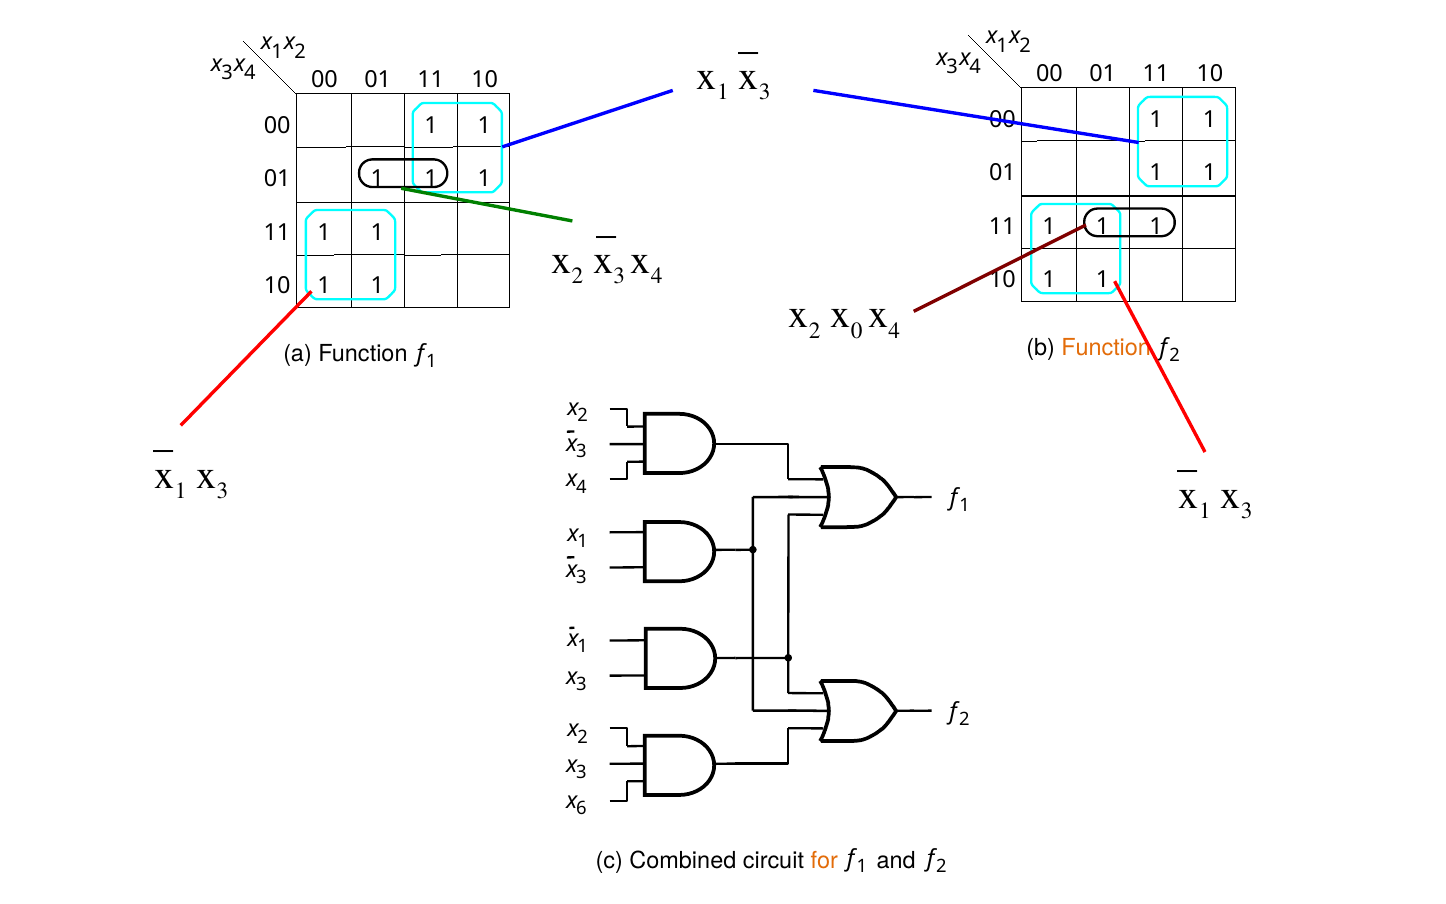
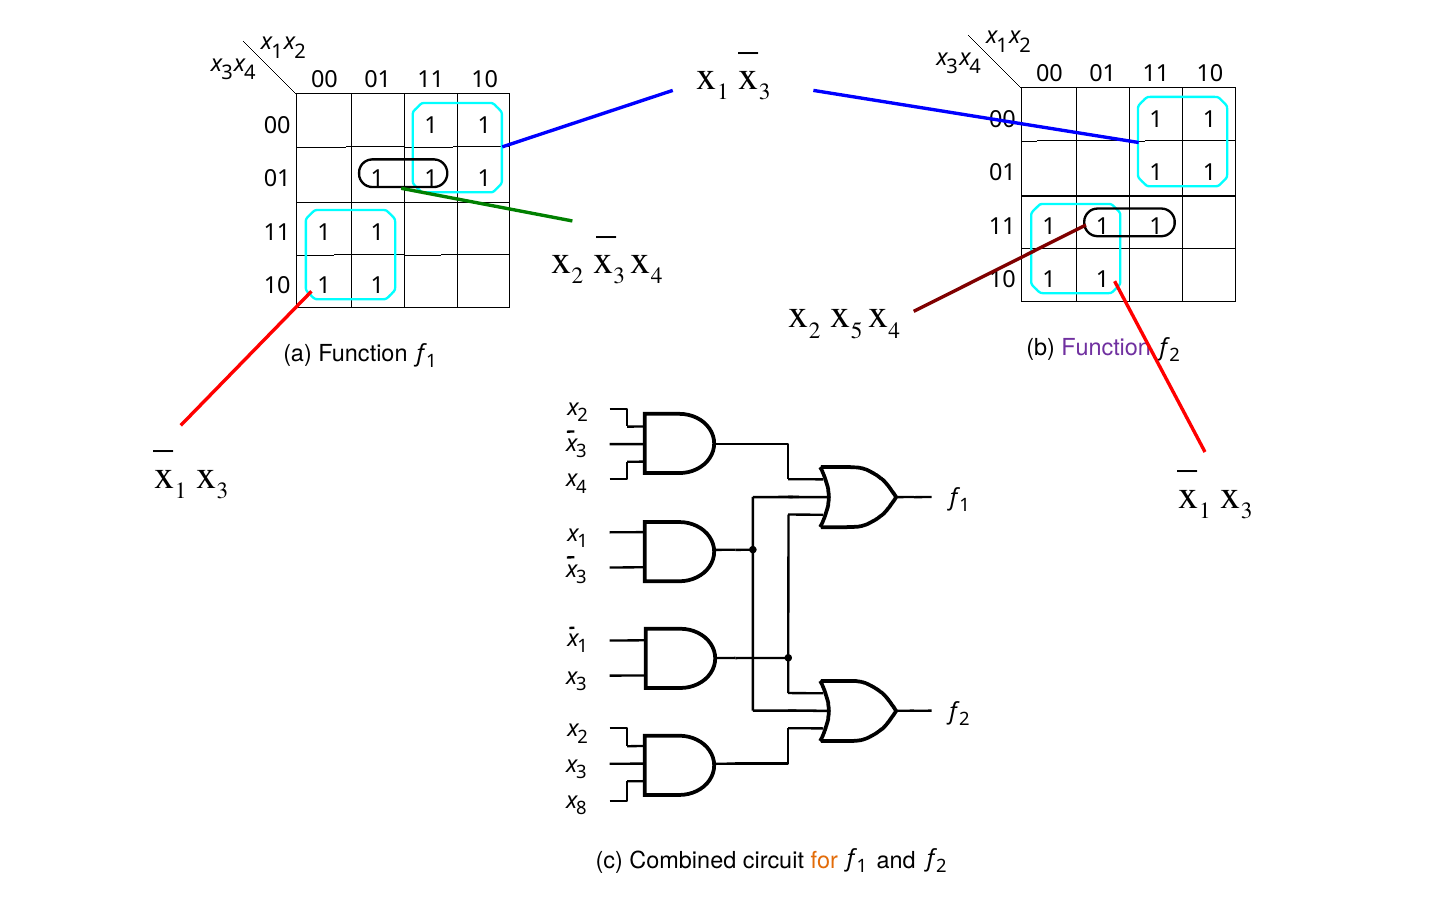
0: 0 -> 5 (857, 330)
Function colour: orange -> purple (1106, 347)
6: 6 -> 8 (581, 809)
